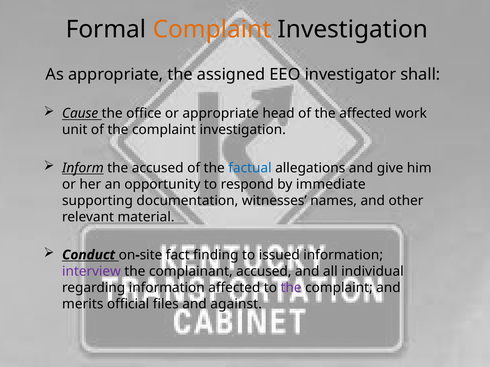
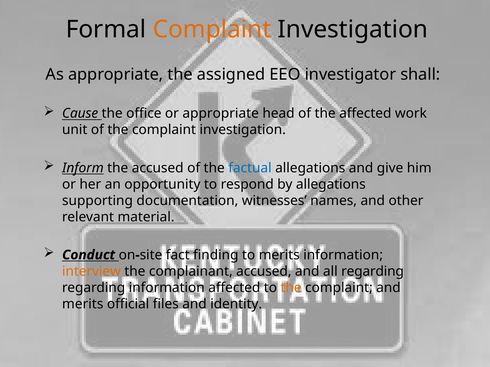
by immediate: immediate -> allegations (331, 184)
to issued: issued -> merits (279, 255)
interview colour: purple -> orange (91, 272)
all individual: individual -> regarding (373, 272)
the colour: purple -> orange (291, 288)
against: against -> identity (236, 304)
